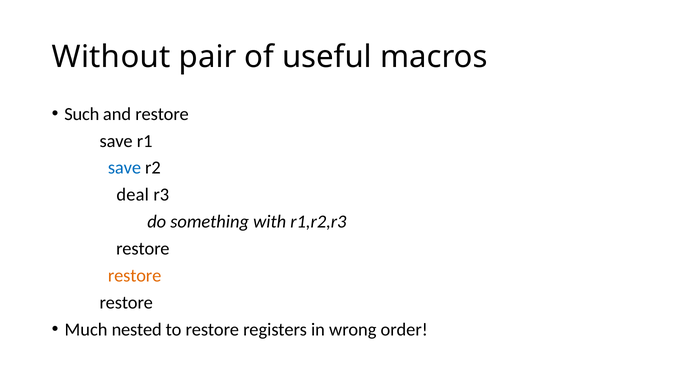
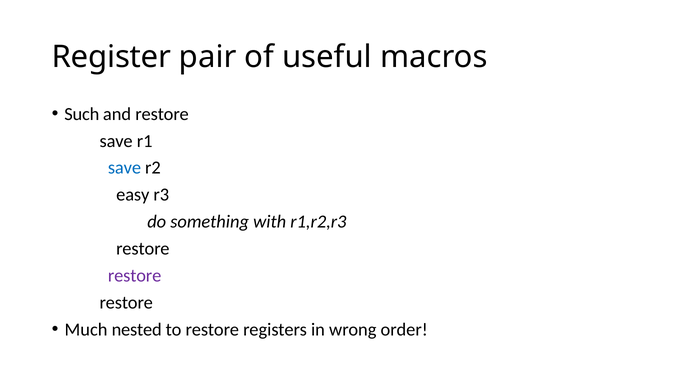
Without: Without -> Register (111, 57)
deal: deal -> easy (133, 195)
restore colour: orange -> purple (135, 276)
